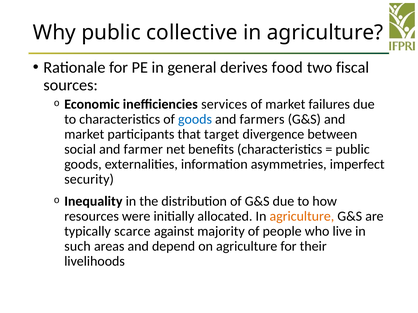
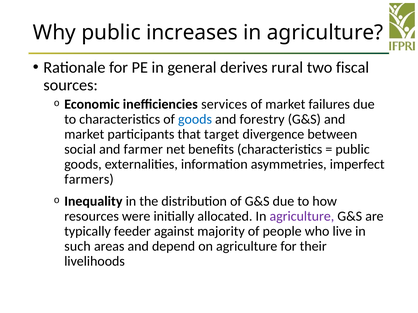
collective: collective -> increases (192, 33)
food: food -> rural (287, 68)
farmers: farmers -> forestry (262, 119)
security: security -> farmers (89, 180)
agriculture colour: orange -> purple (302, 217)
scarce: scarce -> feeder (132, 232)
